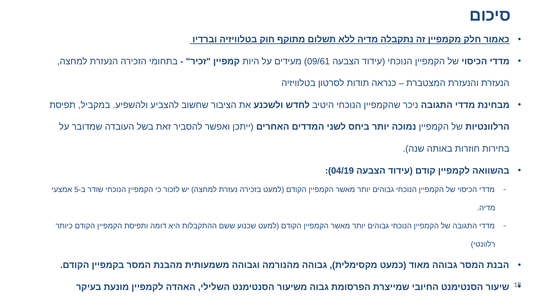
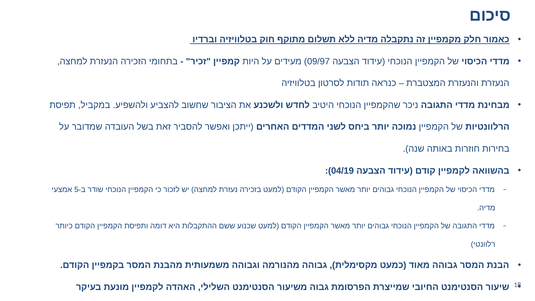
09/61: 09/61 -> 09/97 (319, 61)
